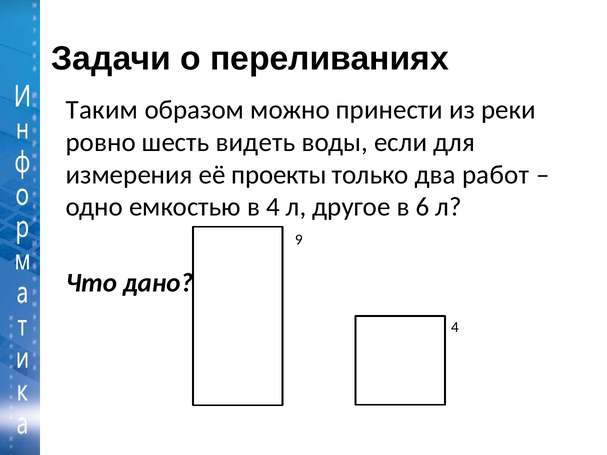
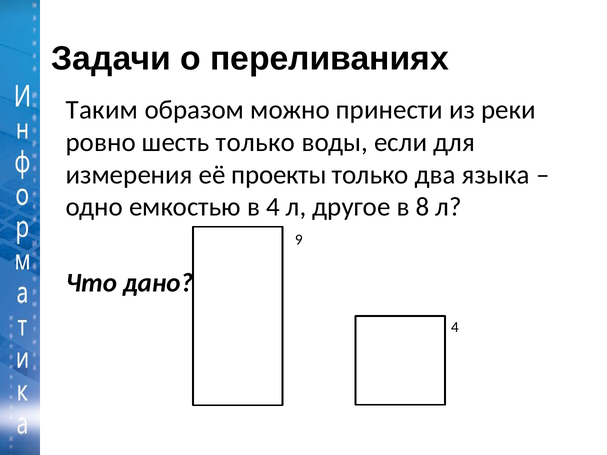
шесть видеть: видеть -> только (255, 142)
работ: работ -> языка (496, 175)
6: 6 -> 8 (422, 207)
